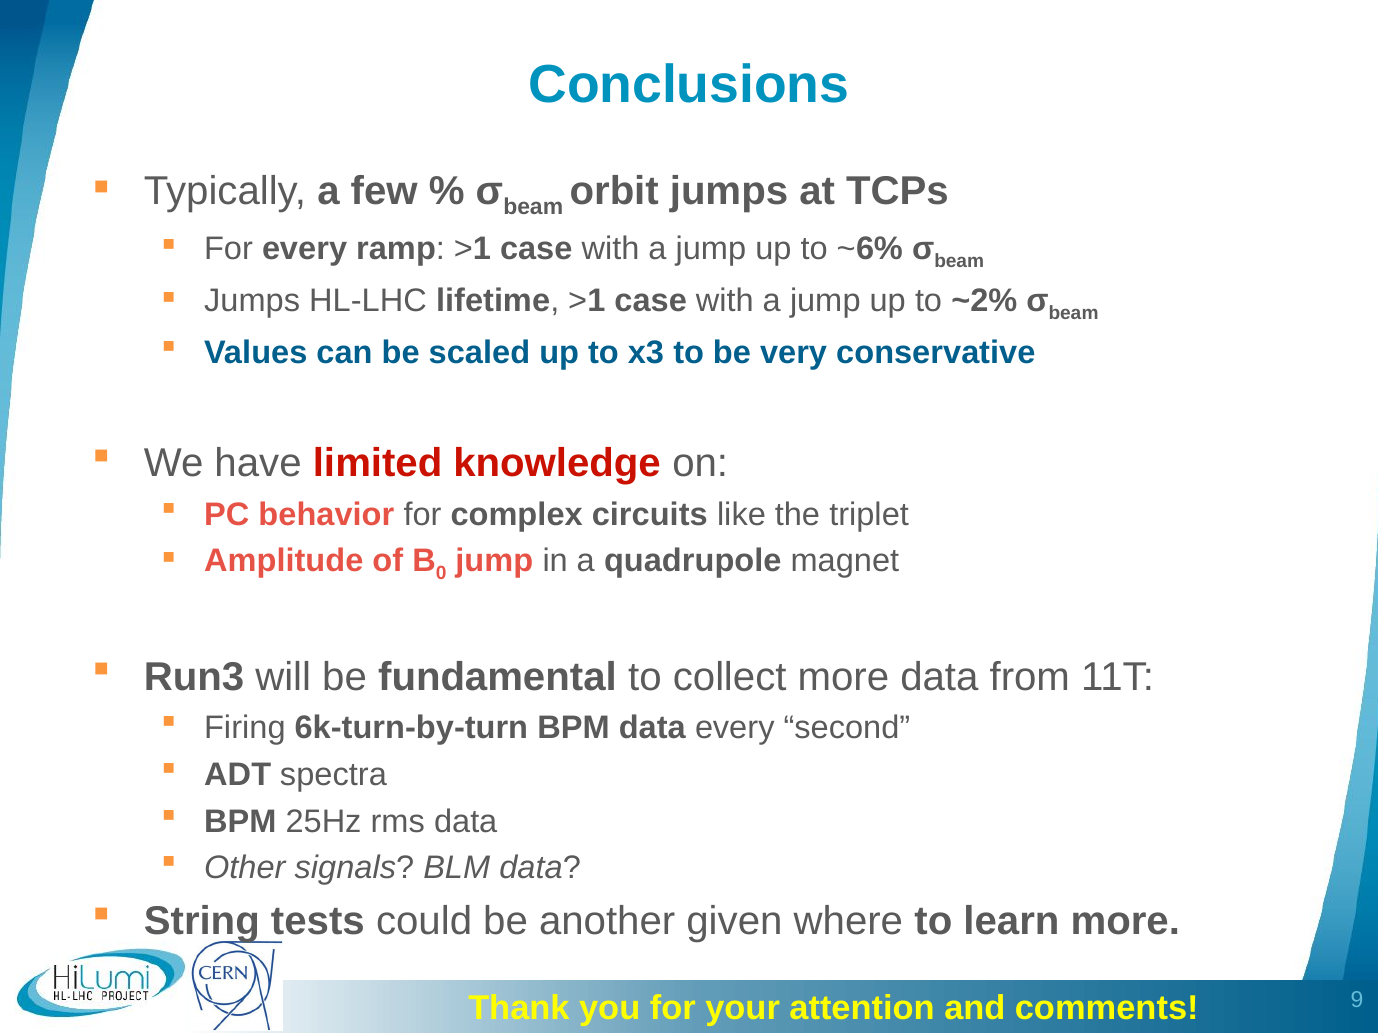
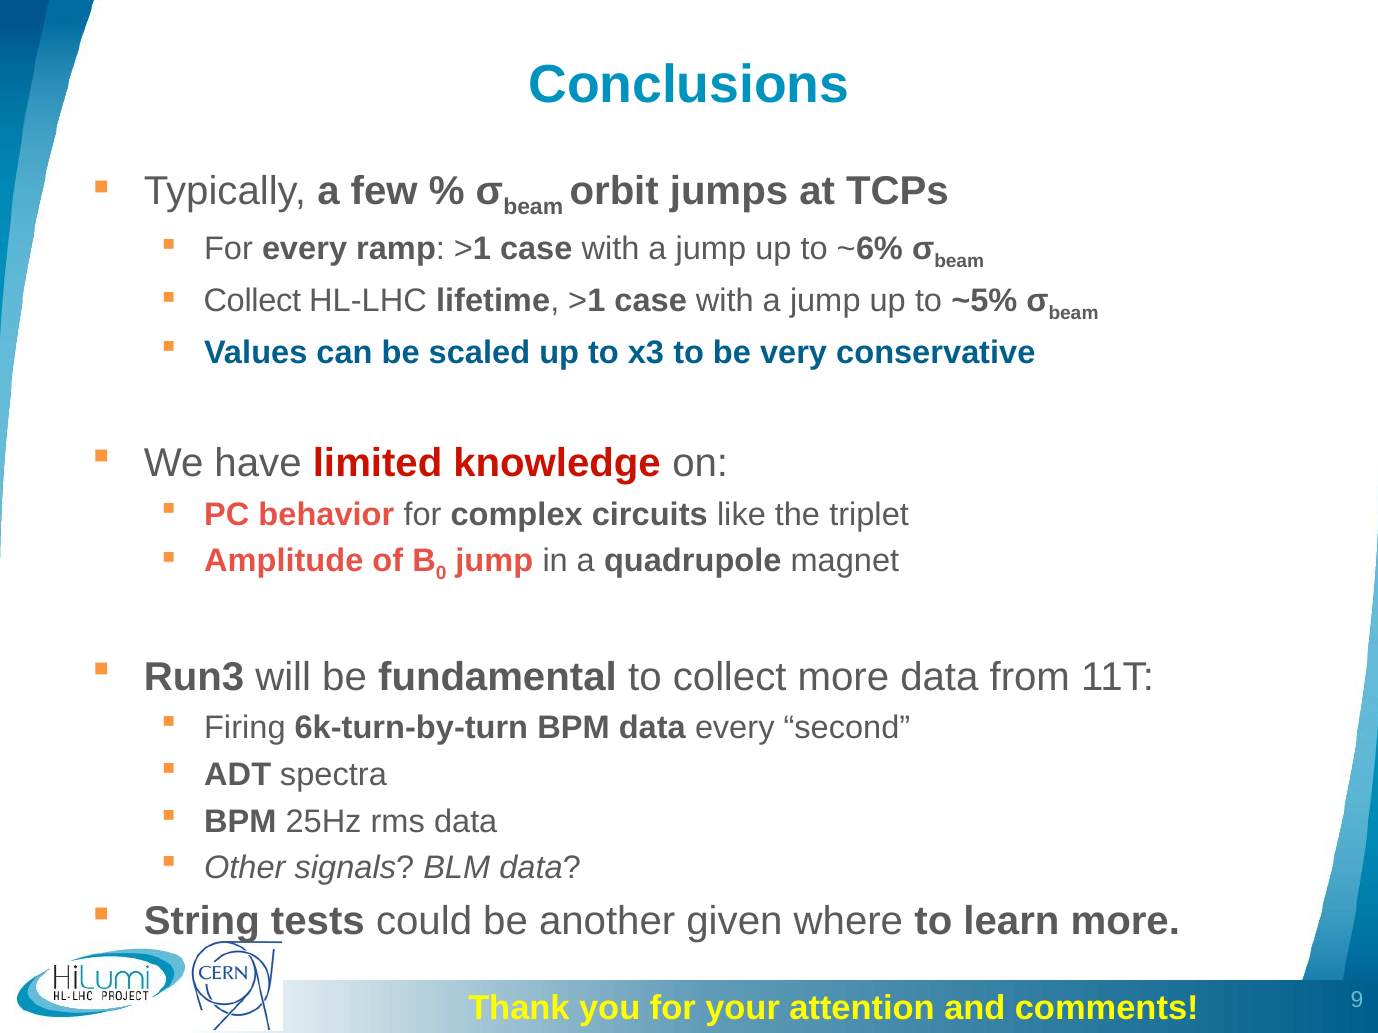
Jumps: Jumps -> Collect (252, 301)
~2%: ~2% -> ~5% (984, 301)
